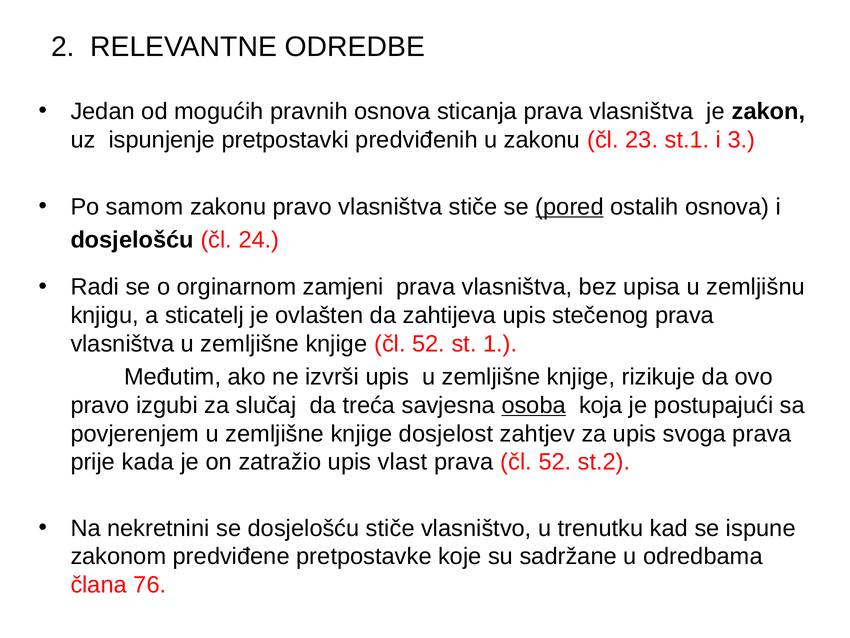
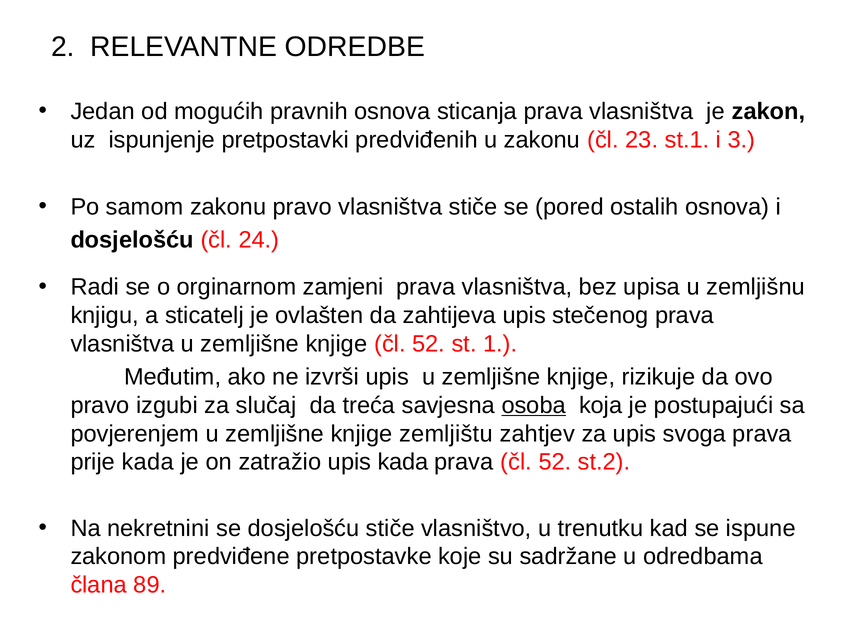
pored underline: present -> none (570, 207)
dosjelost: dosjelost -> zemljištu (446, 433)
upis vlast: vlast -> kada (403, 462)
76: 76 -> 89 (150, 585)
